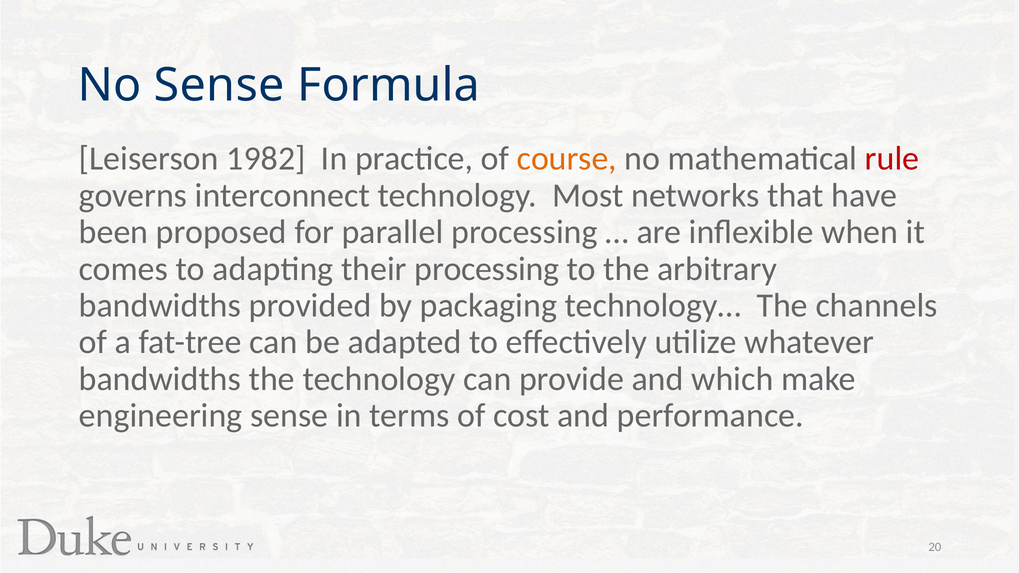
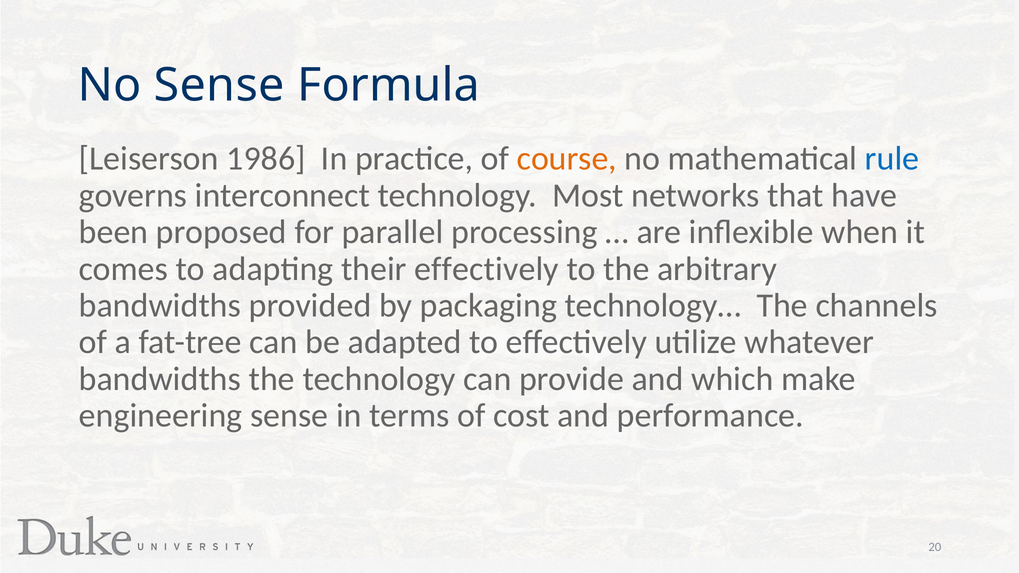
1982: 1982 -> 1986 (266, 159)
rule colour: red -> blue (892, 159)
their processing: processing -> effectively (487, 269)
